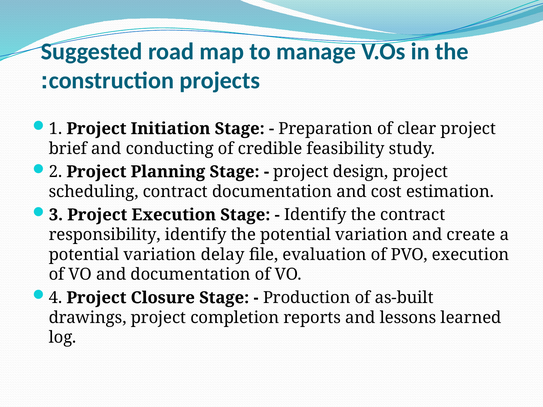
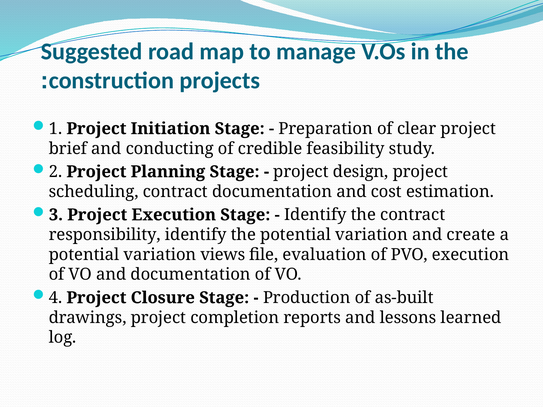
delay: delay -> views (223, 255)
